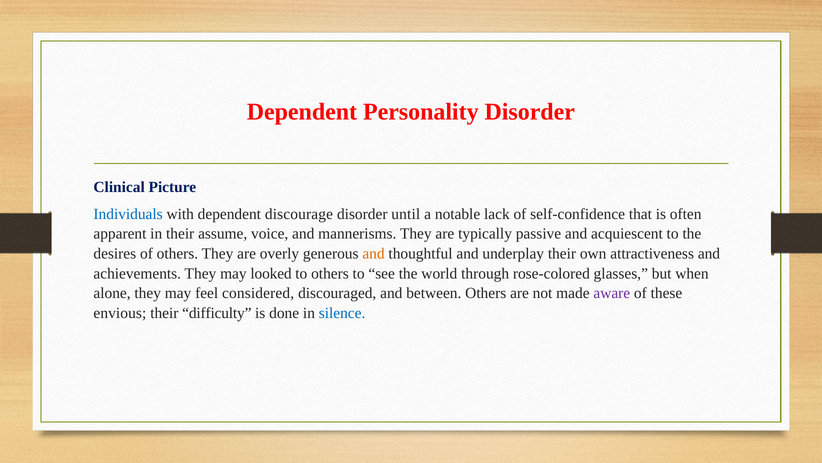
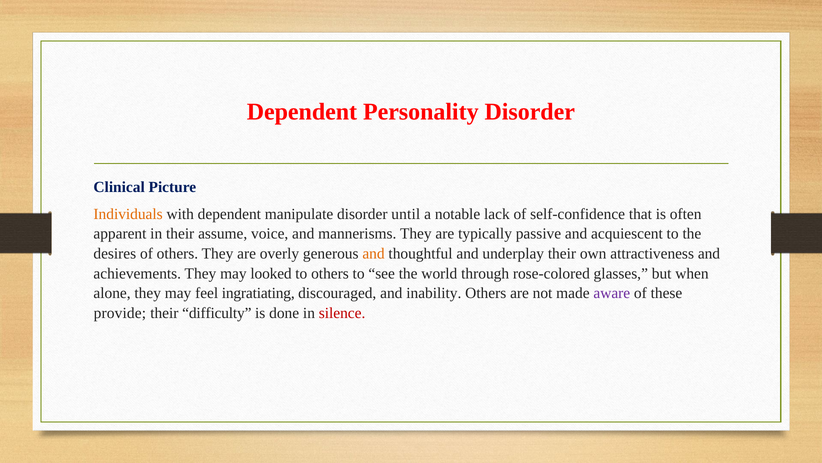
Individuals colour: blue -> orange (128, 214)
discourage: discourage -> manipulate (299, 214)
considered: considered -> ingratiating (258, 293)
between: between -> inability (434, 293)
envious: envious -> provide (120, 313)
silence colour: blue -> red (342, 313)
